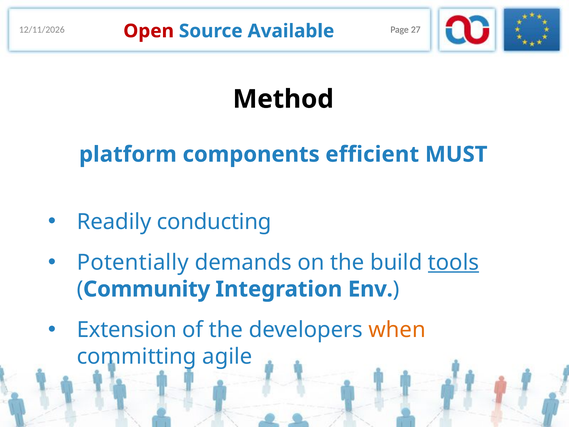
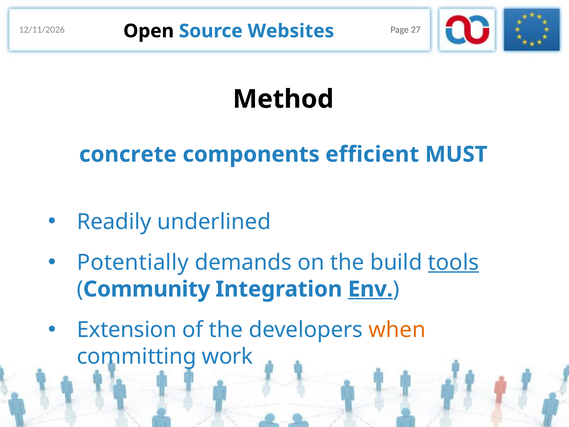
Open colour: red -> black (149, 31)
Available: Available -> Websites (291, 31)
platform: platform -> concrete (128, 154)
conducting: conducting -> underlined (214, 222)
Env underline: none -> present (370, 289)
agile: agile -> work (227, 356)
